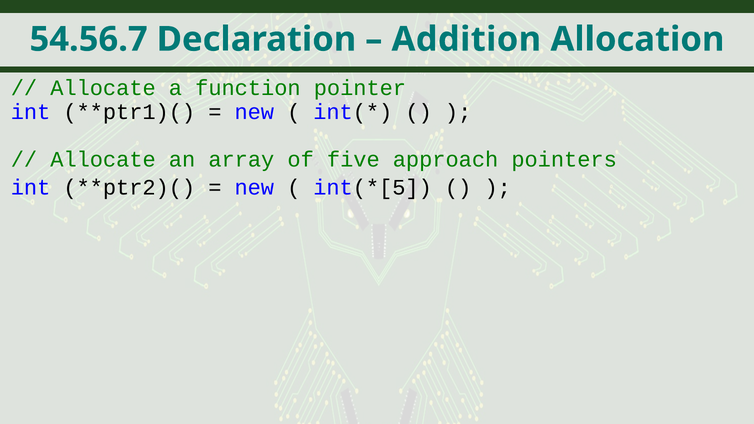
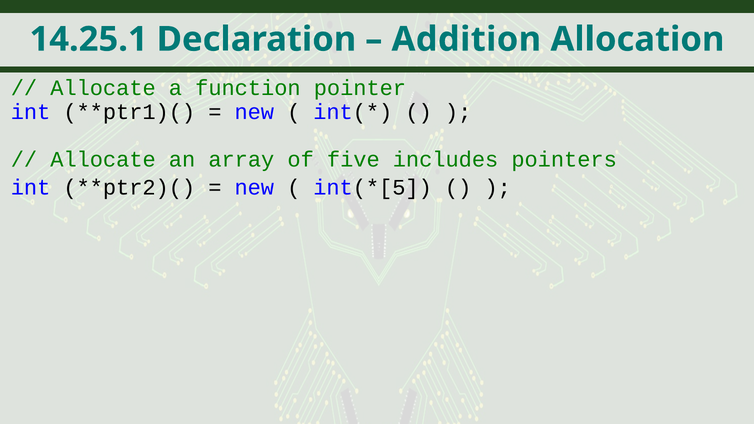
54.56.7: 54.56.7 -> 14.25.1 (89, 39)
approach: approach -> includes (446, 159)
